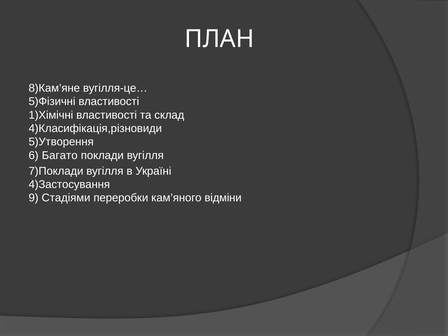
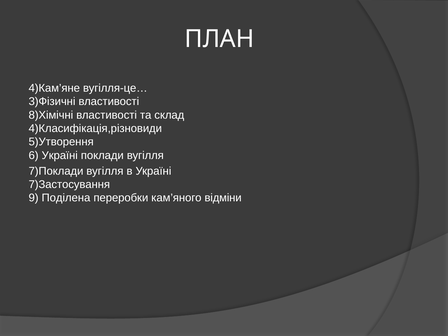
8)Кам’яне: 8)Кам’яне -> 4)Кам’яне (54, 88)
5)Фізичні: 5)Фізичні -> 3)Фізичні (52, 102)
1)Хімічні: 1)Хімічні -> 8)Хімічні (51, 115)
6 Багато: Багато -> Україні (60, 155)
4)Застосування: 4)Застосування -> 7)Застосування (69, 184)
Стадіями: Стадіями -> Поділена (66, 198)
